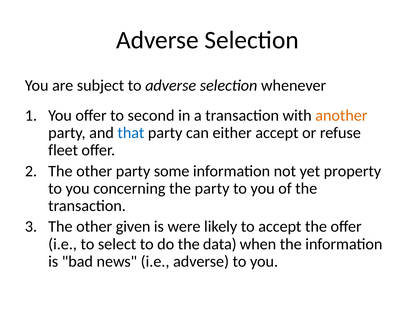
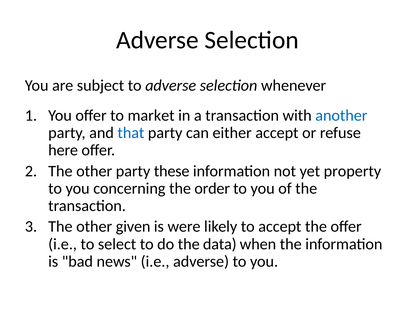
second: second -> market (151, 116)
another colour: orange -> blue (341, 116)
fleet: fleet -> here (63, 150)
some: some -> these (172, 171)
the party: party -> order (212, 189)
